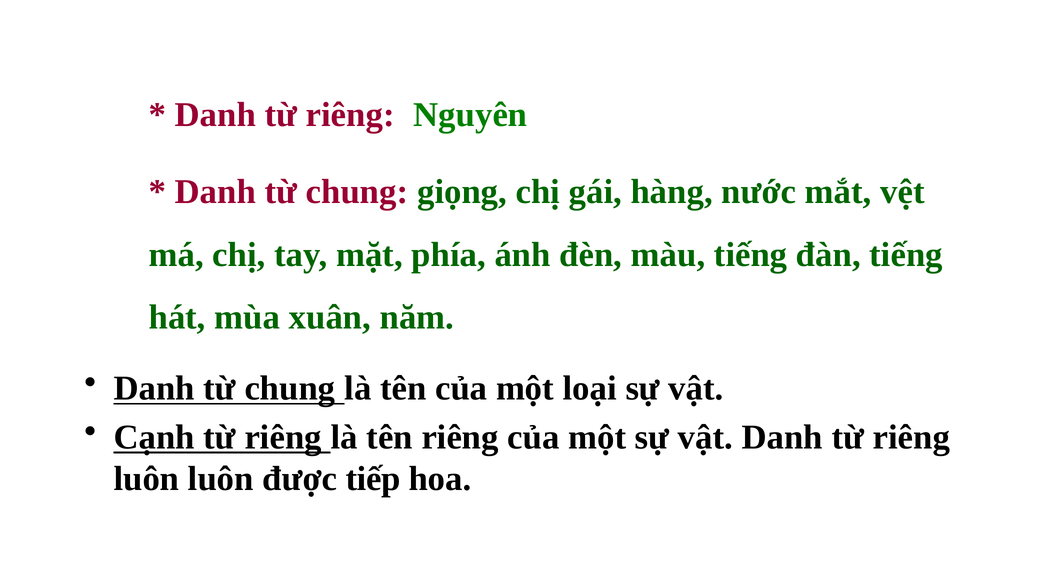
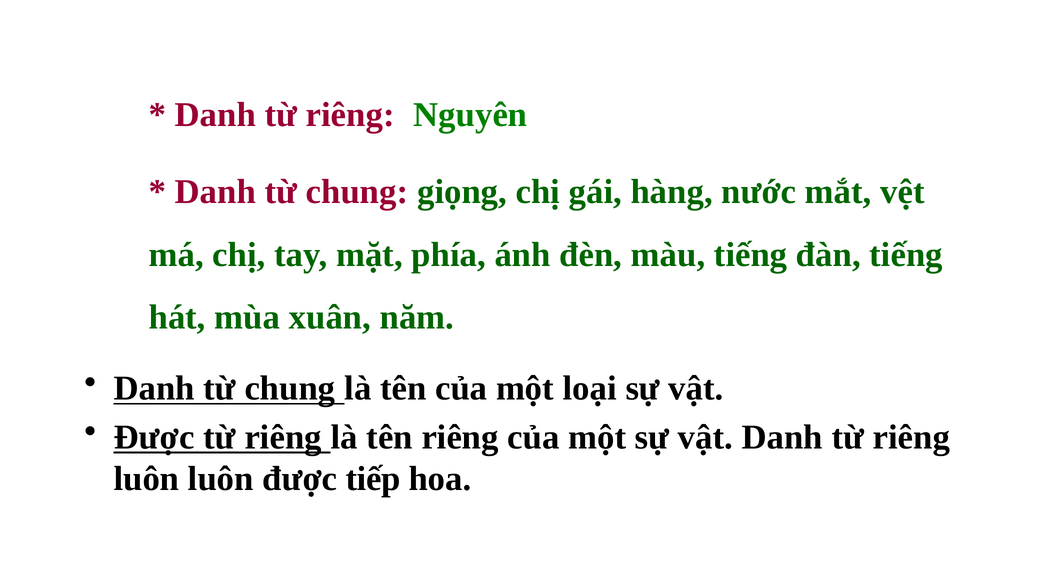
Cạnh: Cạnh -> Được (154, 437)
